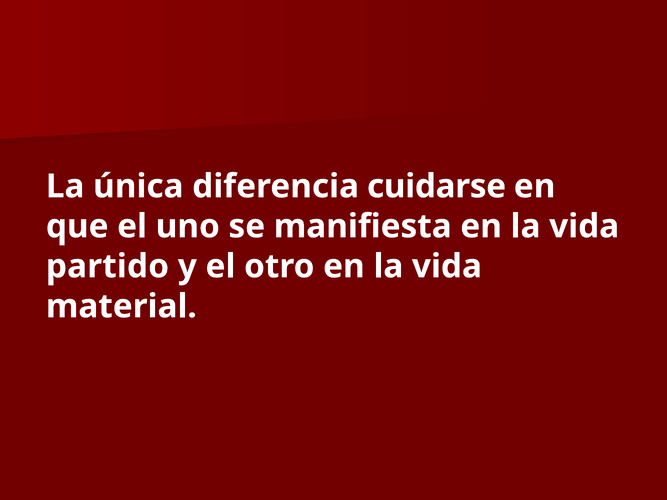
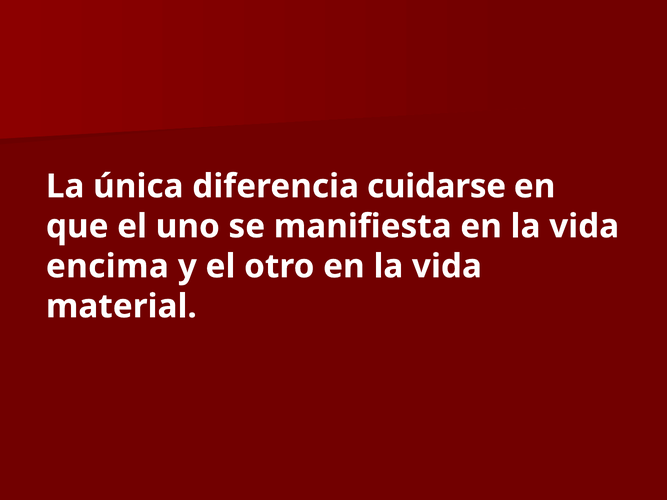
partido: partido -> encima (107, 266)
